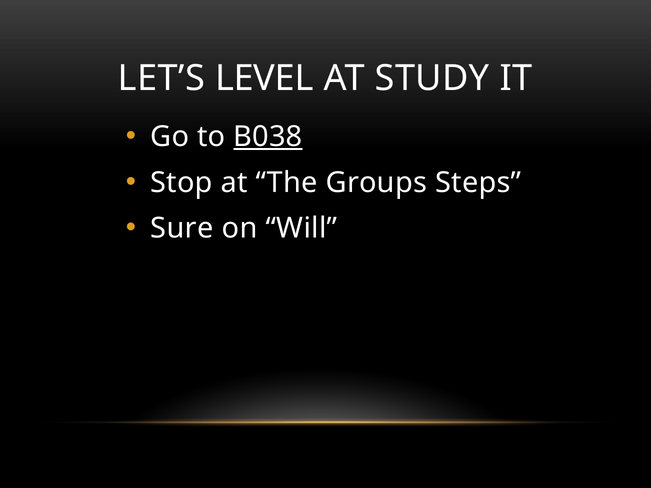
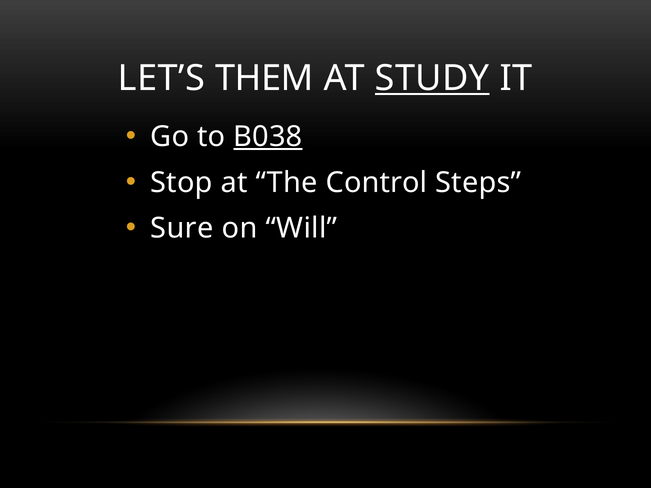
LEVEL: LEVEL -> THEM (264, 78)
STUDY underline: none -> present (432, 78)
Groups: Groups -> Control (376, 183)
